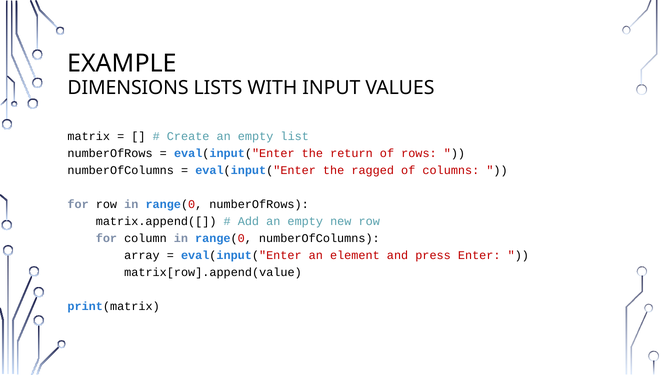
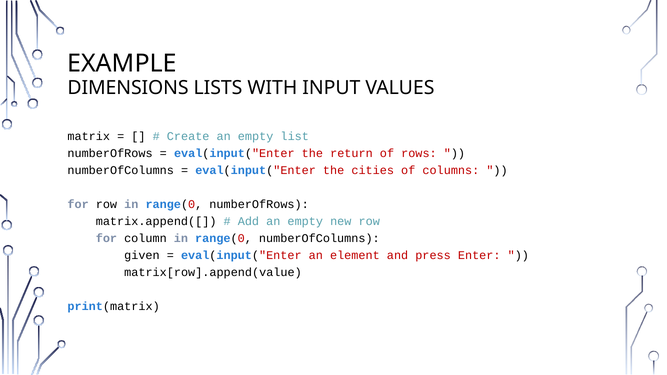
ragged: ragged -> cities (373, 170)
array: array -> given (142, 255)
